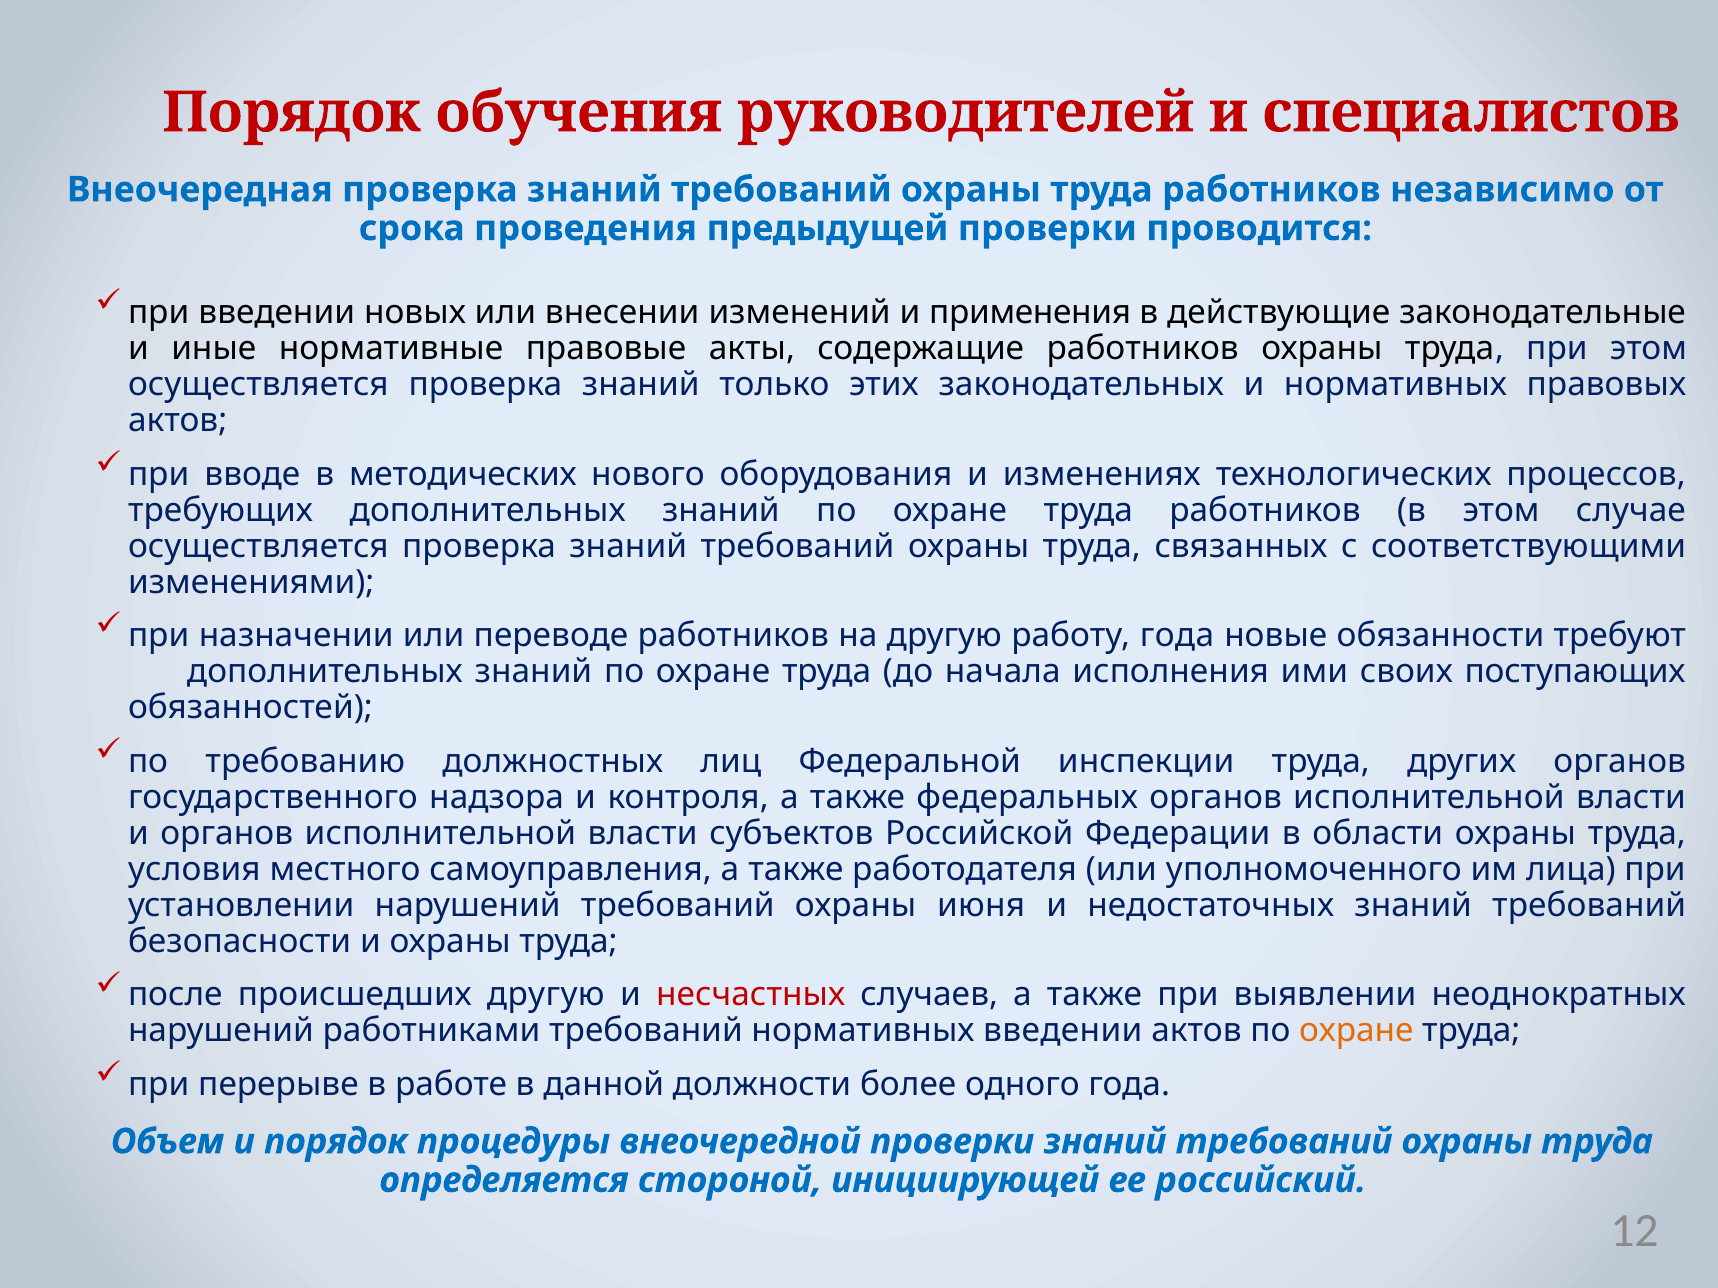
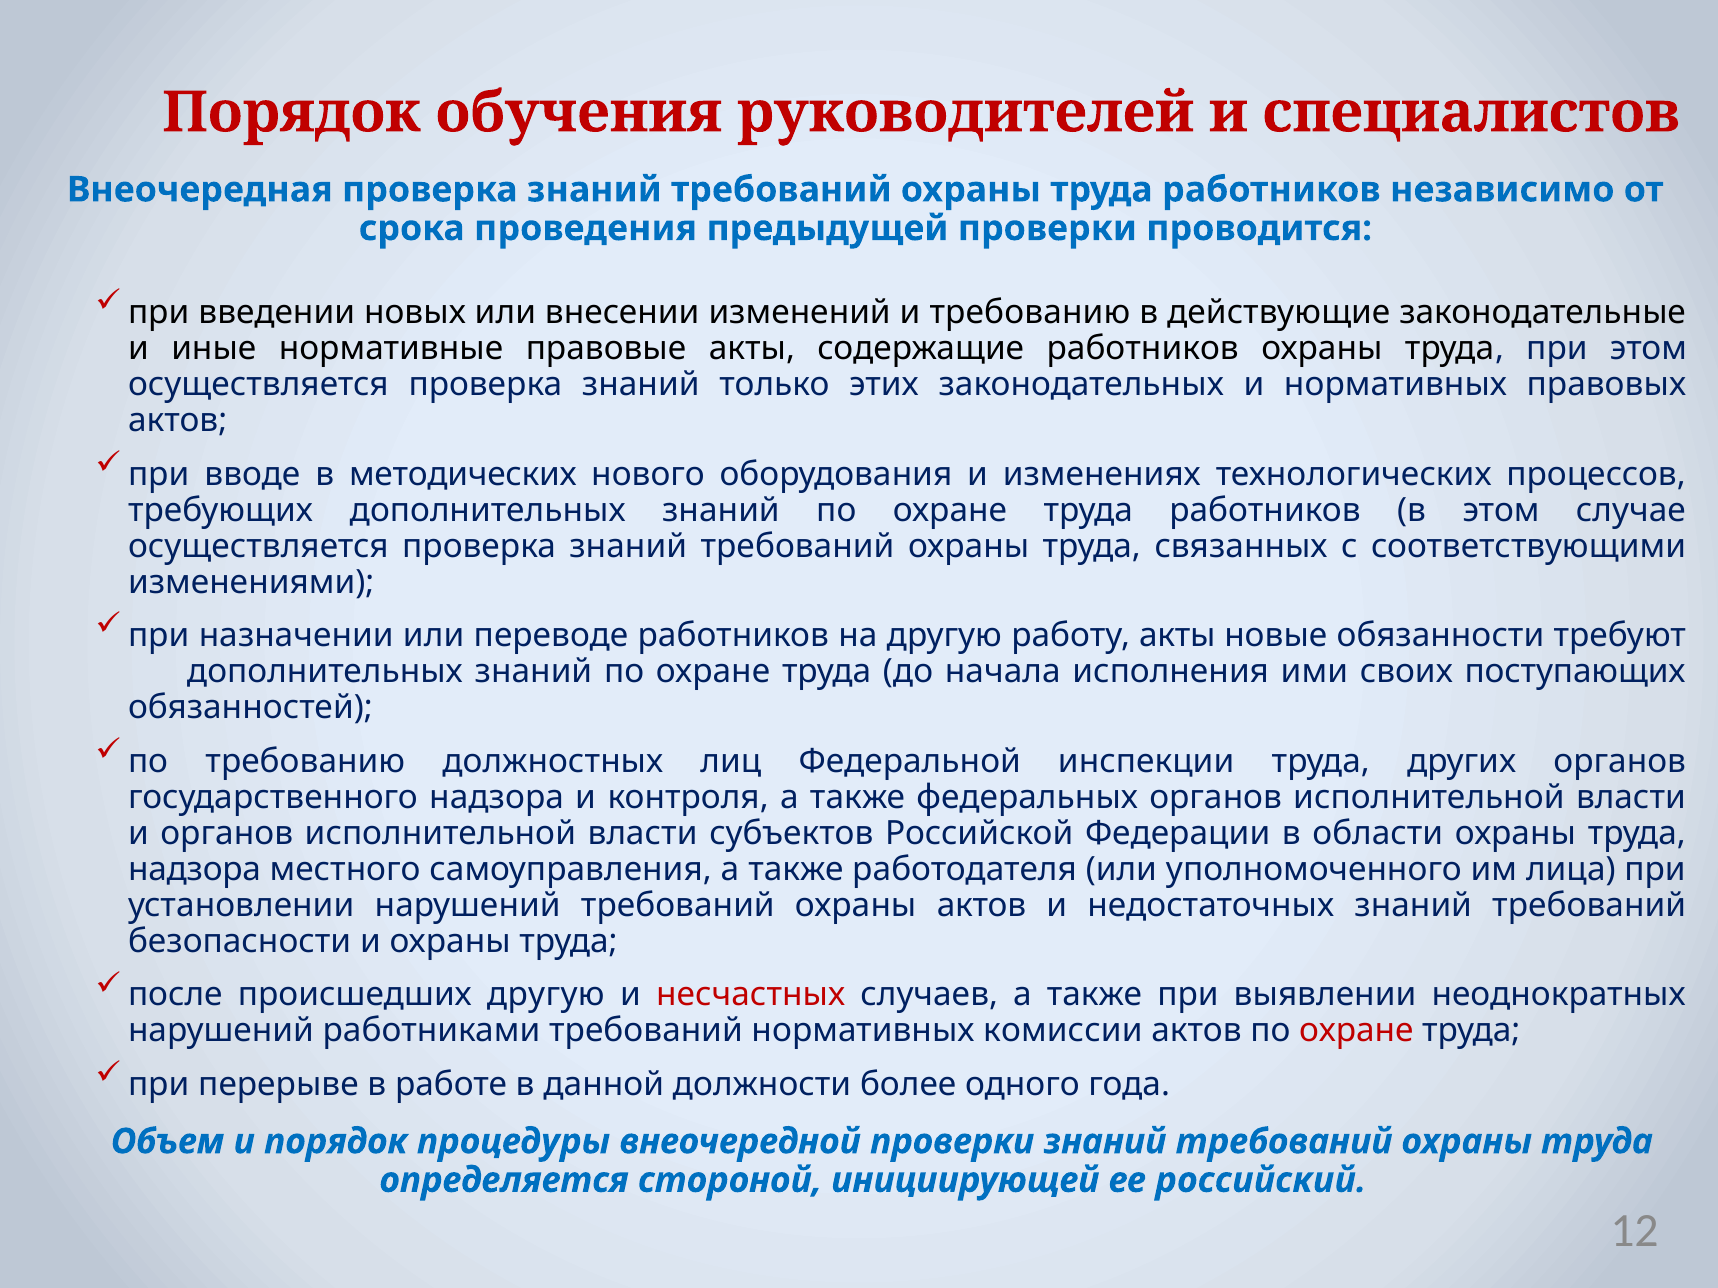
и применения: применения -> требованию (1030, 313)
работу года: года -> акты (1177, 636)
условия: условия -> надзора (195, 870)
охраны июня: июня -> актов (981, 906)
нормативных введении: введении -> комиссии (1063, 1031)
охране colour: orange -> red (1356, 1031)
